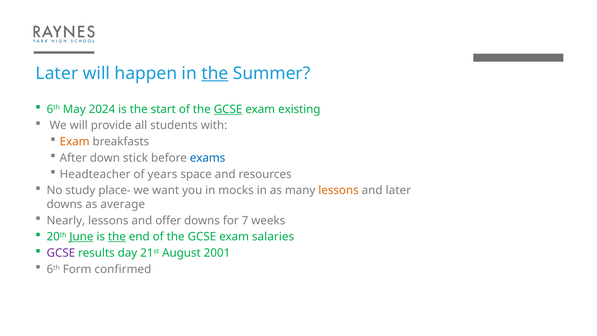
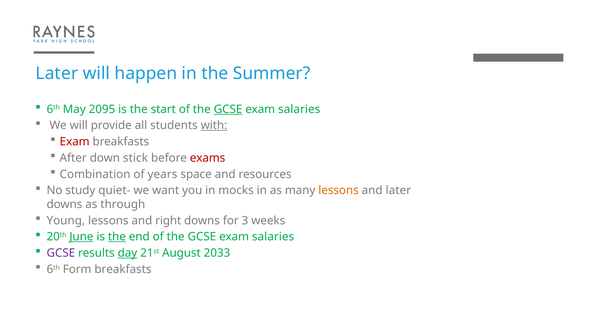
the underline: present -> none (215, 73)
2024: 2024 -> 2095 (102, 109)
existing: existing -> salaries (299, 109)
with underline: none -> present (214, 125)
Exam colour: orange -> red (75, 142)
exams colour: blue -> red (208, 158)
Headteacher: Headteacher -> Combination (95, 174)
place-: place- -> quiet- (114, 190)
average: average -> through (123, 204)
Nearly: Nearly -> Young (66, 220)
offer: offer -> right (168, 220)
7: 7 -> 3 (245, 220)
day underline: none -> present (127, 253)
2001: 2001 -> 2033 (217, 253)
Form confirmed: confirmed -> breakfasts (123, 269)
